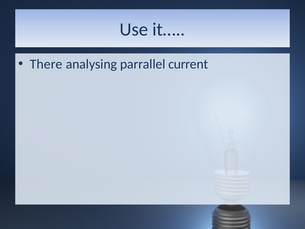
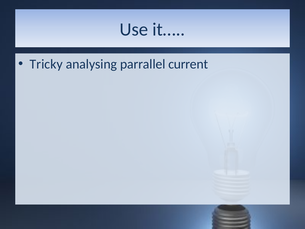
There: There -> Tricky (46, 64)
